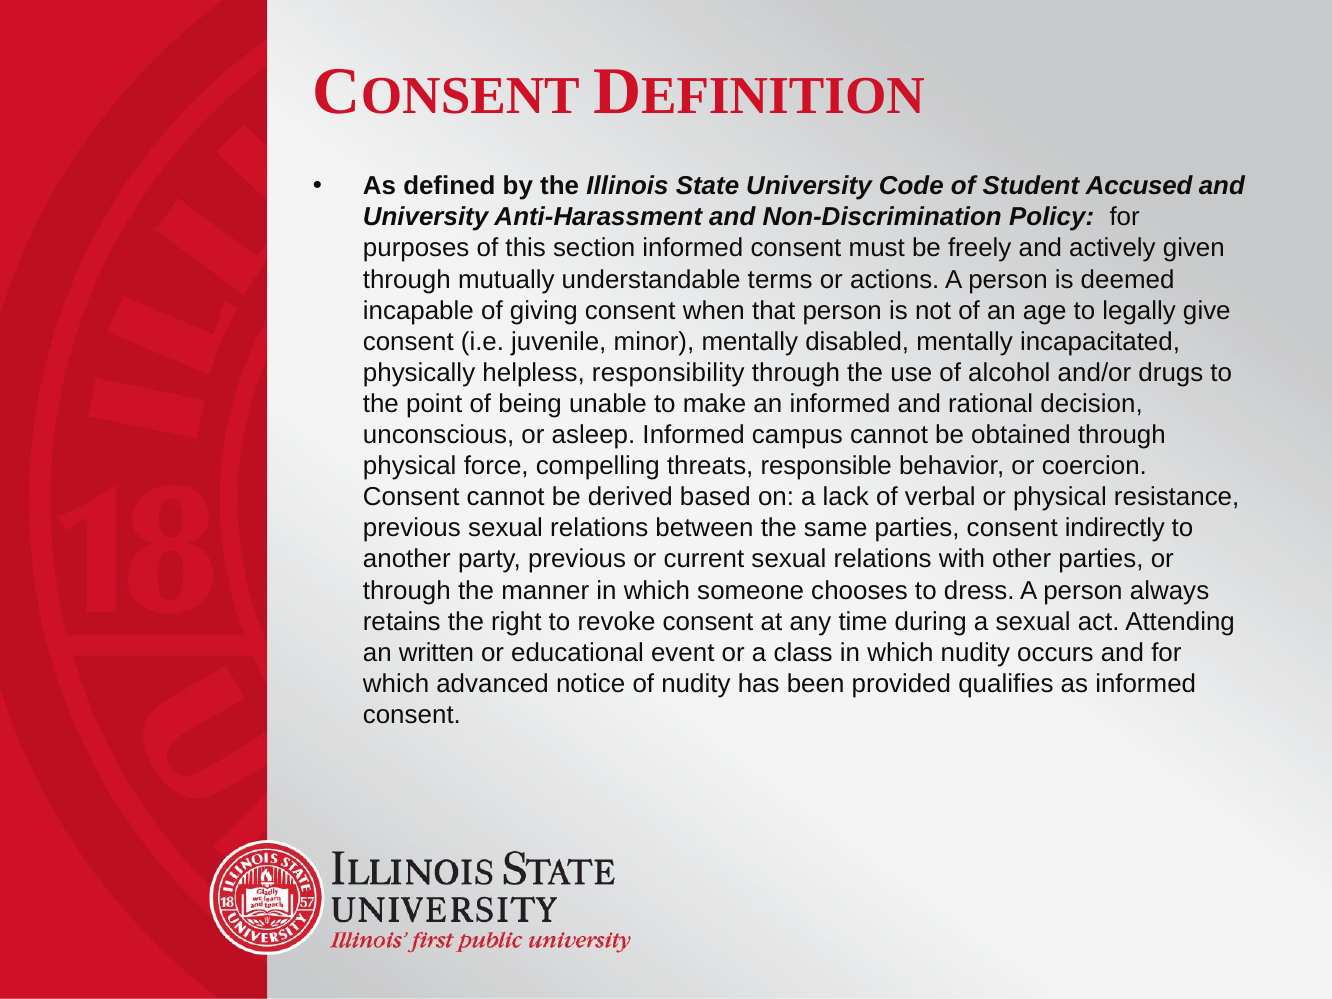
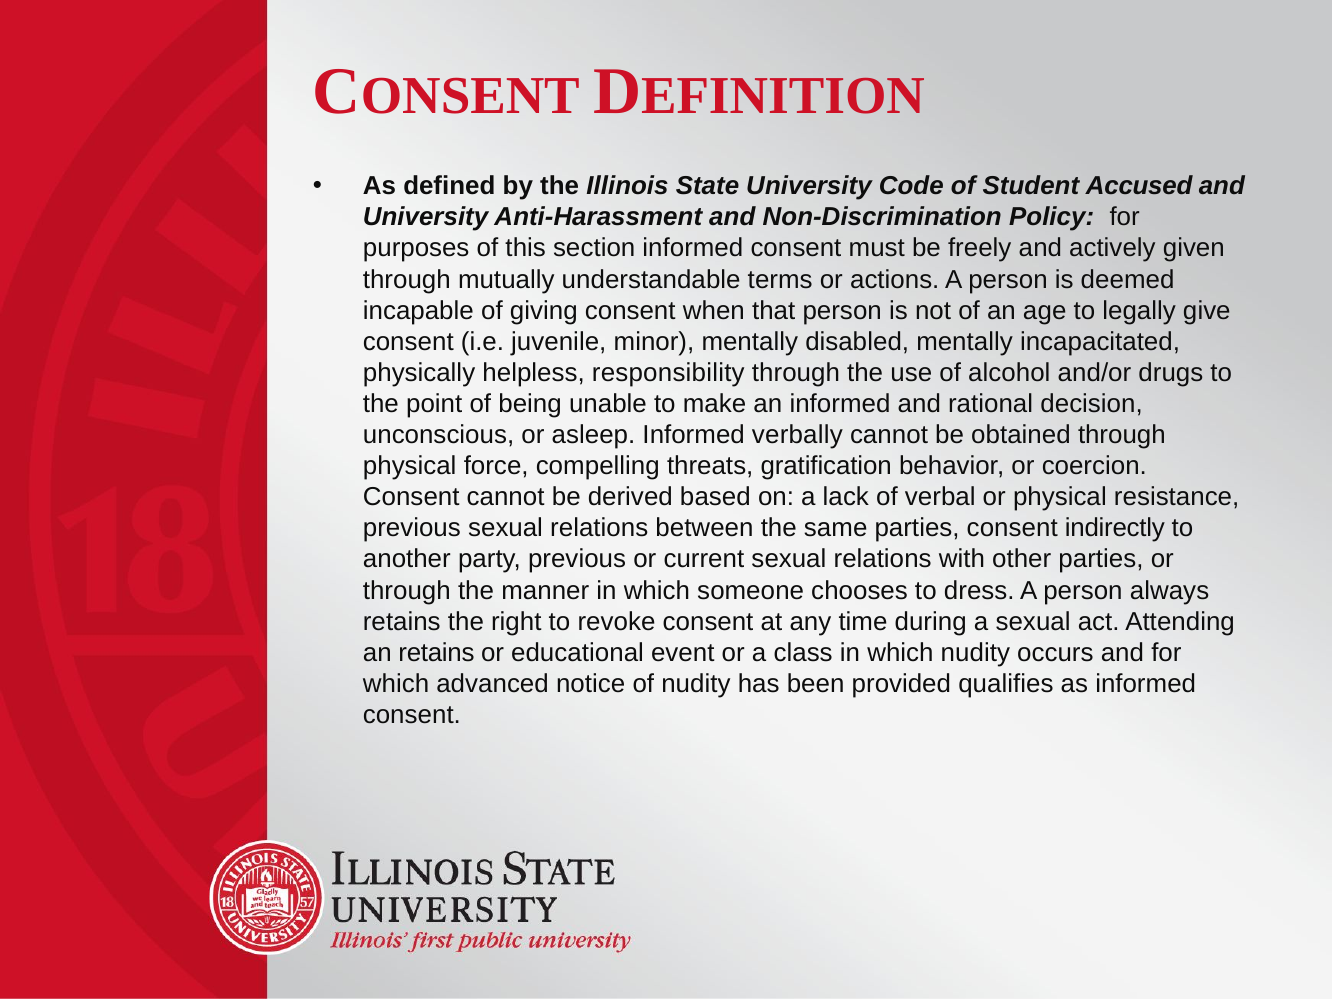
campus: campus -> verbally (797, 435)
responsible: responsible -> gratification (826, 466)
an written: written -> retains (436, 653)
